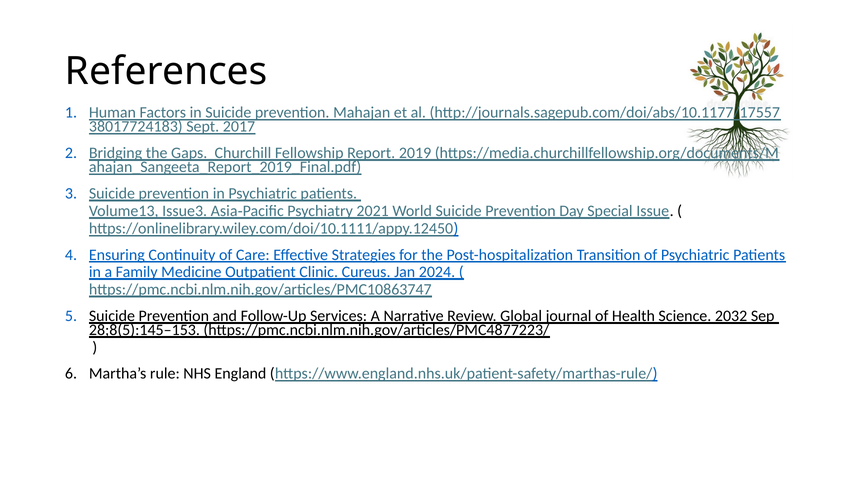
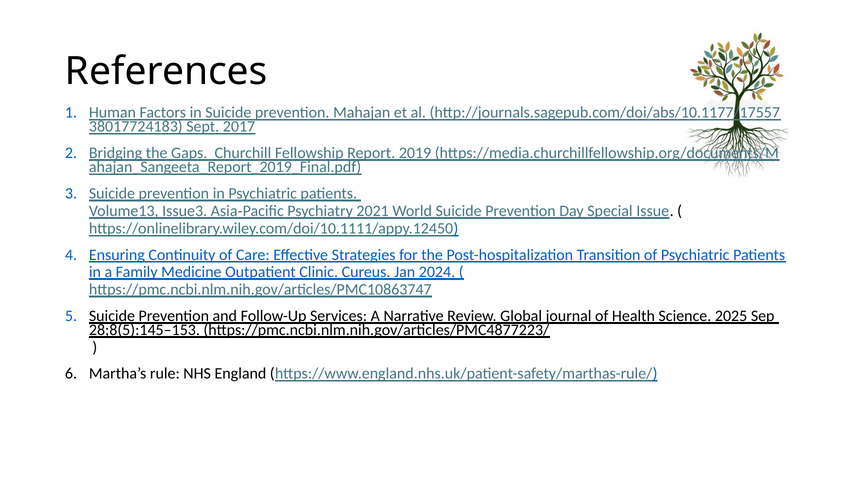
2032: 2032 -> 2025 (731, 316)
